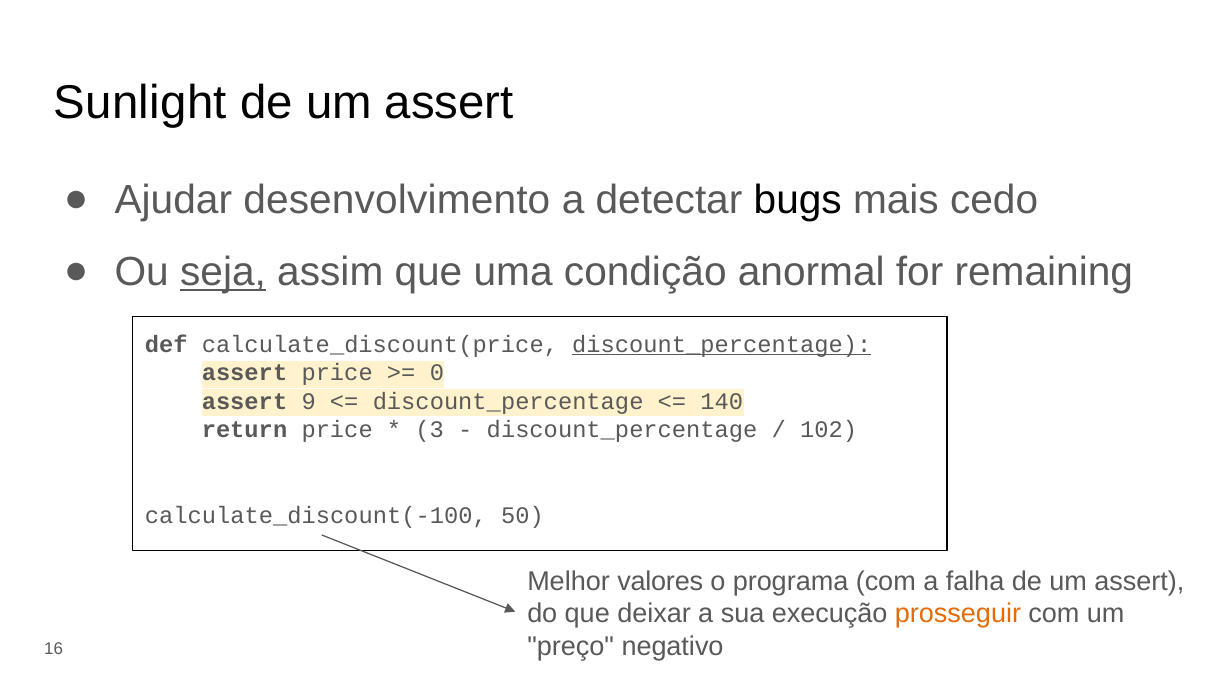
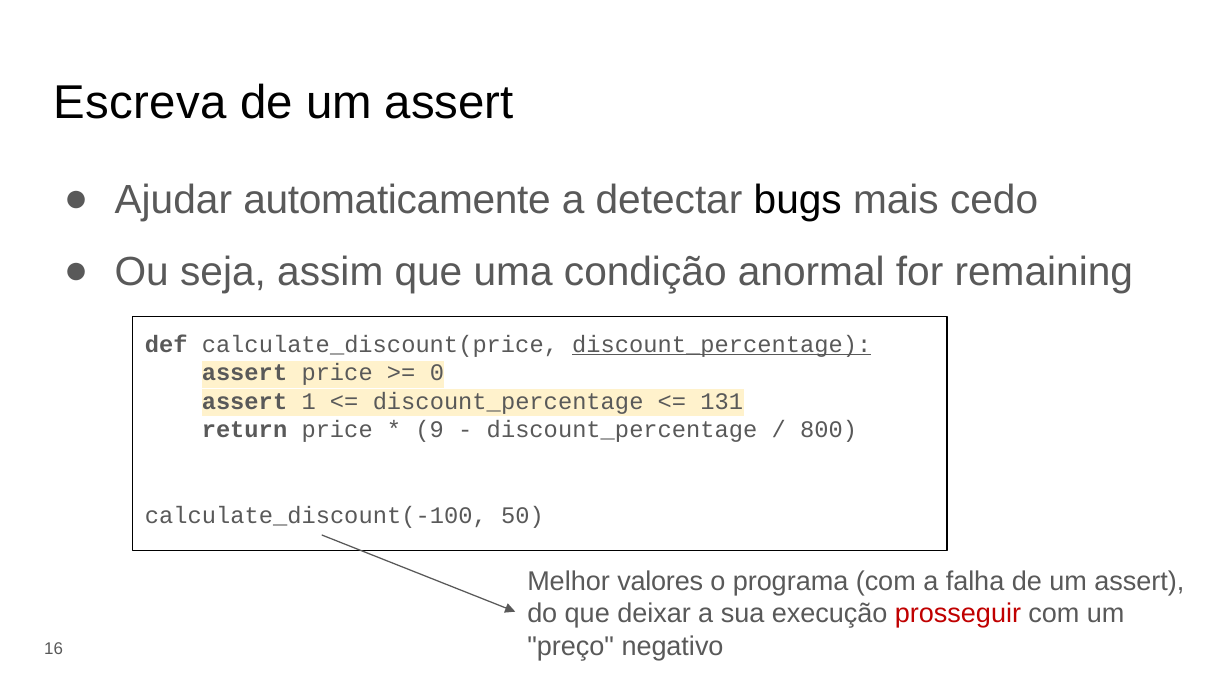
Sunlight: Sunlight -> Escreva (140, 103)
desenvolvimento: desenvolvimento -> automaticamente (397, 200)
seja underline: present -> none (223, 272)
9: 9 -> 1 (309, 401)
140: 140 -> 131 (722, 401)
3: 3 -> 9 (430, 430)
102: 102 -> 800 (829, 430)
prosseguir colour: orange -> red (958, 613)
